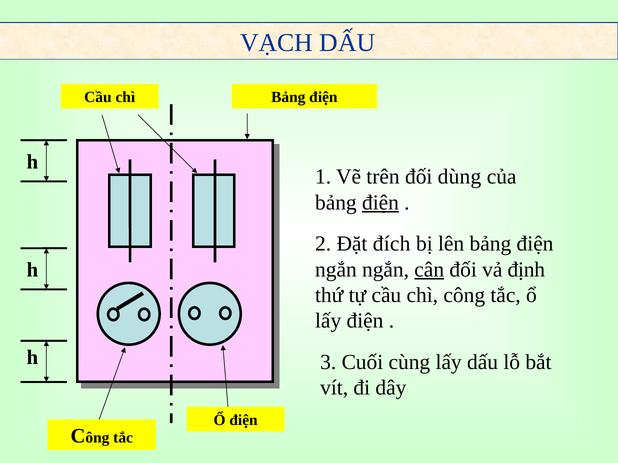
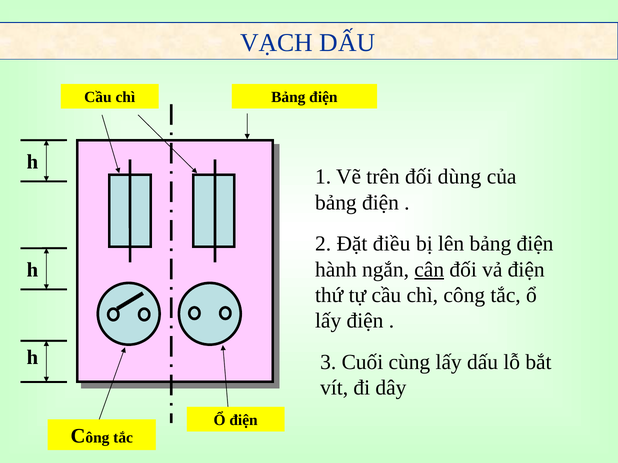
điện underline: present -> none (380, 203)
đích: đích -> điều (392, 244)
ngắn: ngắn -> hành (336, 270)
vả định: định -> điện (526, 270)
